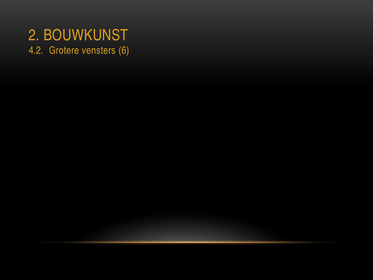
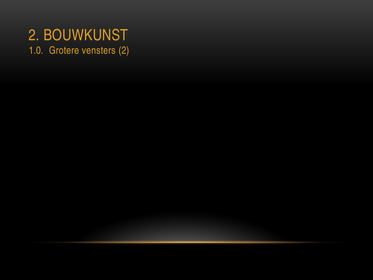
4.2: 4.2 -> 1.0 (36, 50)
vensters 6: 6 -> 2 (124, 50)
